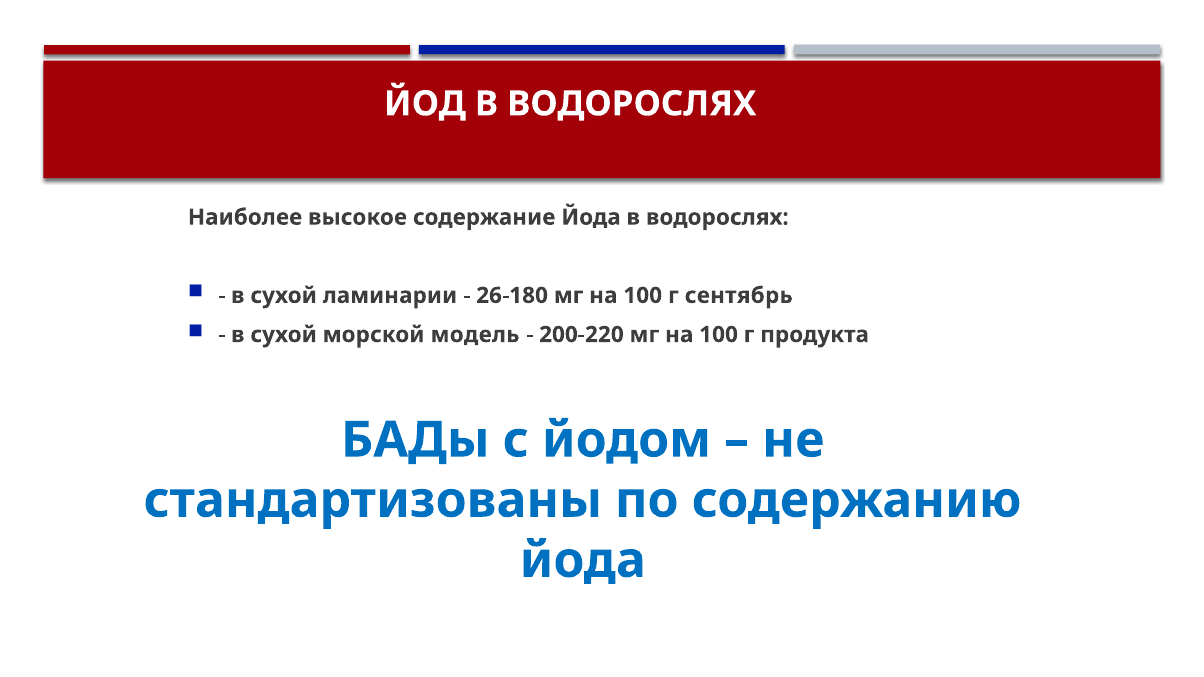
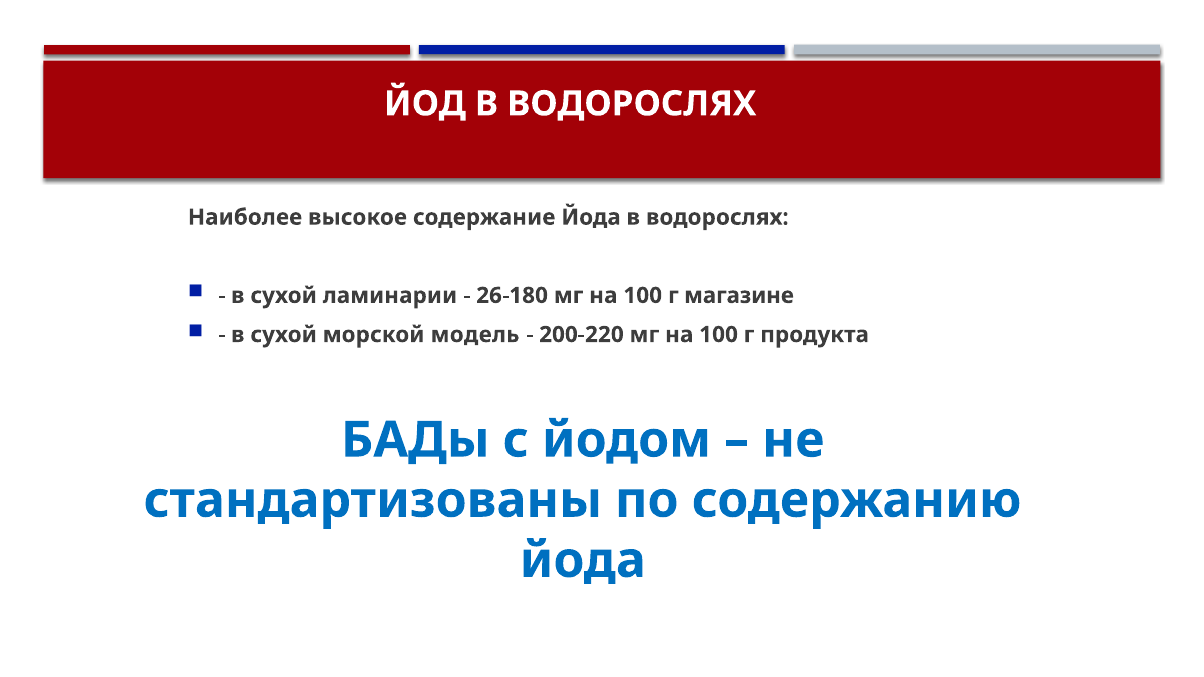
сентябрь: сентябрь -> магазине (739, 296)
